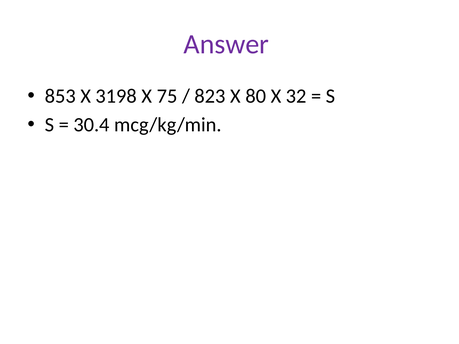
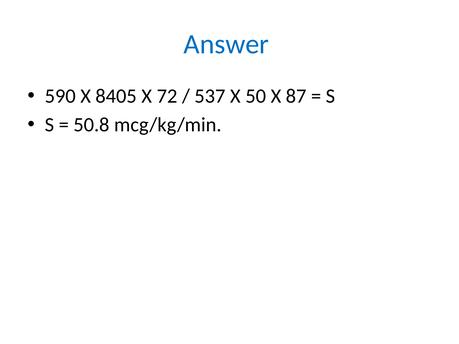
Answer colour: purple -> blue (226, 44)
853: 853 -> 590 (60, 96)
3198: 3198 -> 8405 (116, 96)
75: 75 -> 72 (167, 96)
823: 823 -> 537 (210, 96)
80: 80 -> 50 (256, 96)
32: 32 -> 87 (296, 96)
30.4: 30.4 -> 50.8 (92, 125)
